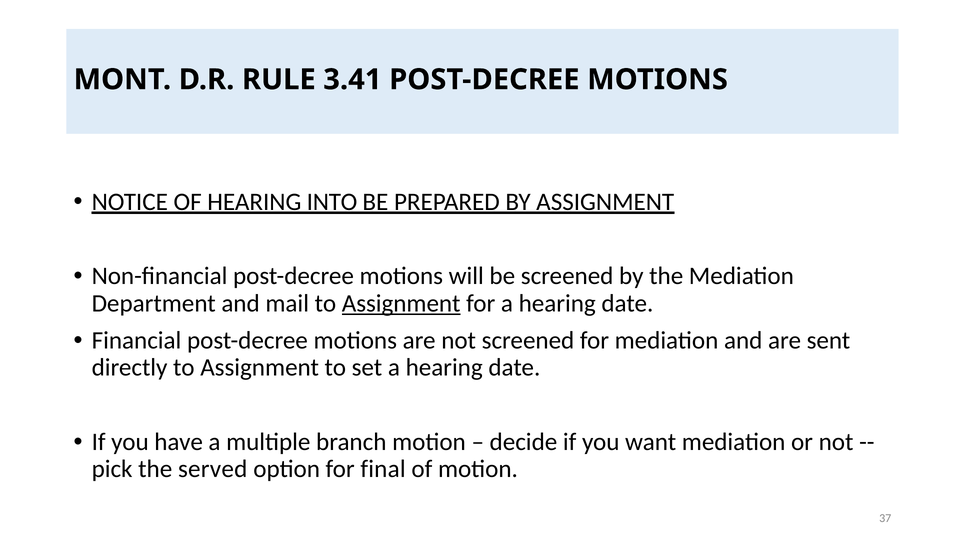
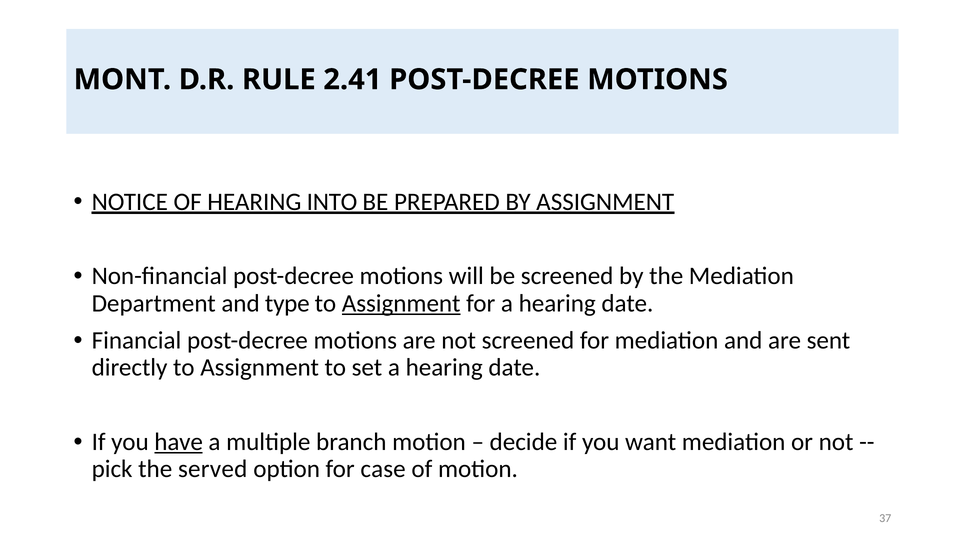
3.41: 3.41 -> 2.41 (352, 80)
mail: mail -> type (287, 303)
have underline: none -> present (179, 442)
final: final -> case (383, 469)
